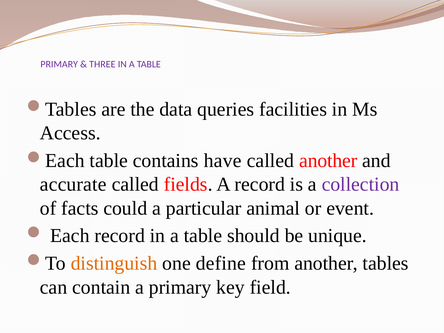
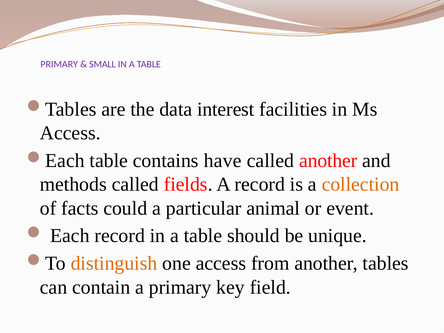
THREE: THREE -> SMALL (102, 64)
queries: queries -> interest (226, 109)
accurate: accurate -> methods (73, 184)
collection colour: purple -> orange (361, 184)
one define: define -> access (221, 263)
